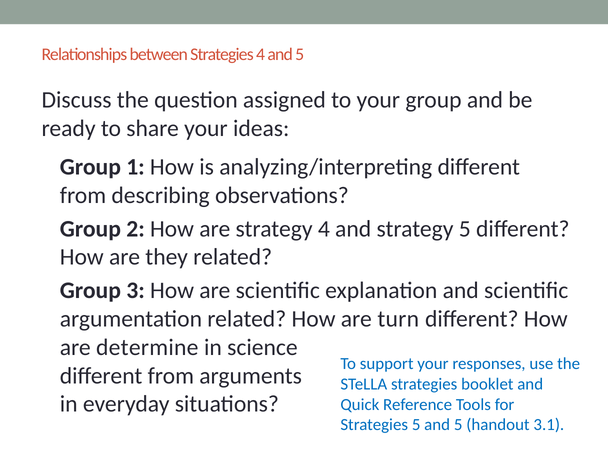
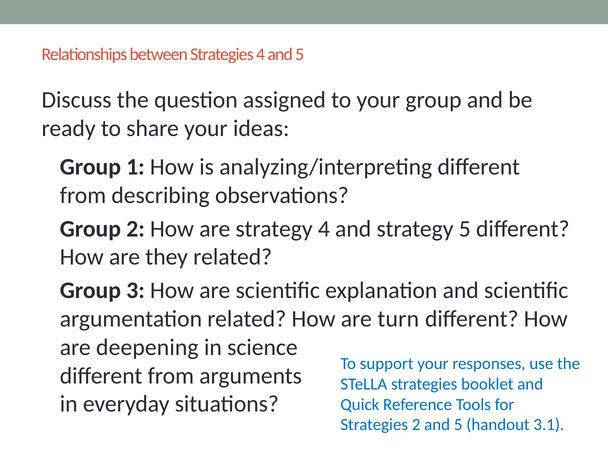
determine: determine -> deepening (147, 347)
Strategies 5: 5 -> 2 (416, 425)
